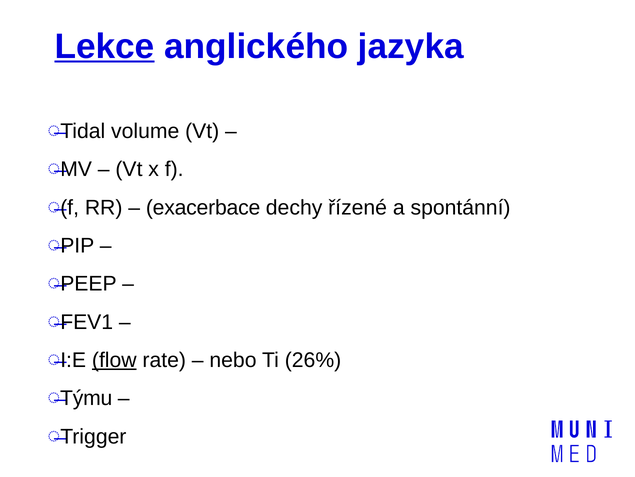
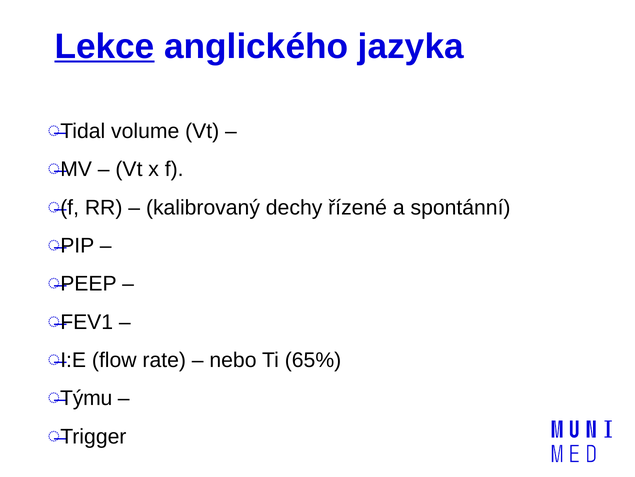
exacerbace: exacerbace -> kalibrovaný (203, 207)
flow underline: present -> none (114, 360)
26%: 26% -> 65% (313, 360)
